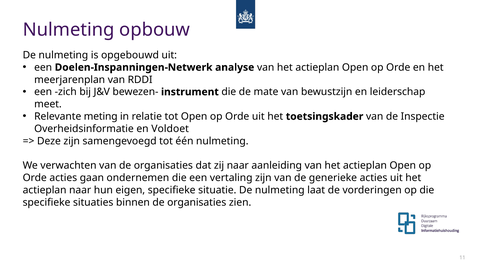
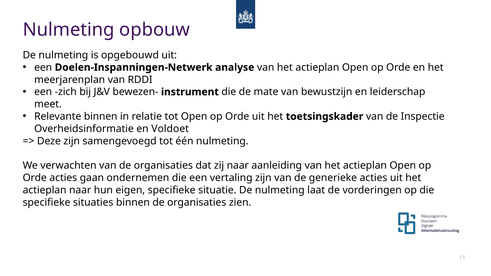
Relevante meting: meting -> binnen (101, 117)
